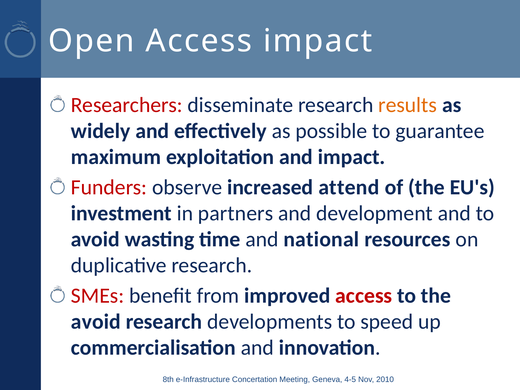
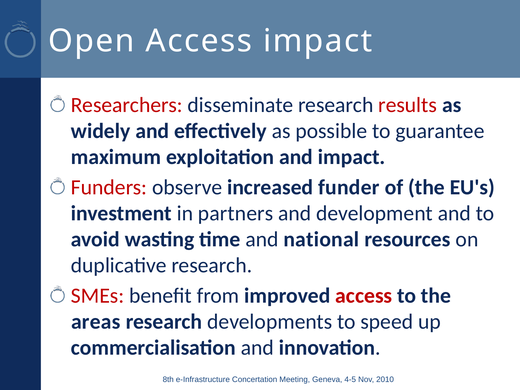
results colour: orange -> red (408, 105)
attend: attend -> funder (349, 187)
avoid: avoid -> areas (96, 322)
